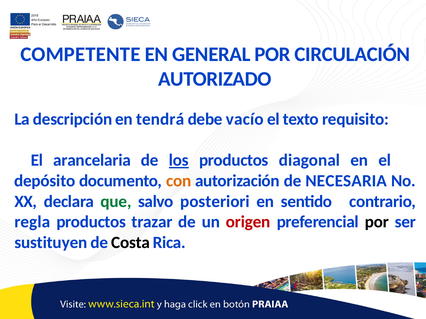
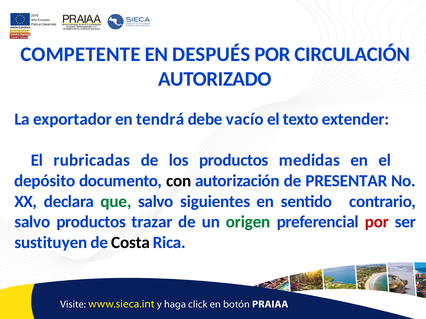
GENERAL: GENERAL -> DESPUÉS (211, 54)
descripción: descripción -> exportador (73, 119)
requisito: requisito -> extender (356, 119)
arancelaria: arancelaria -> rubricadas (92, 161)
los underline: present -> none (179, 161)
diagonal: diagonal -> medidas (309, 161)
con colour: orange -> black (179, 181)
NECESARIA: NECESARIA -> PRESENTAR (346, 181)
posteriori: posteriori -> siguientes (215, 202)
regla: regla -> salvo (32, 222)
origen colour: red -> green (248, 222)
por colour: black -> red (377, 222)
